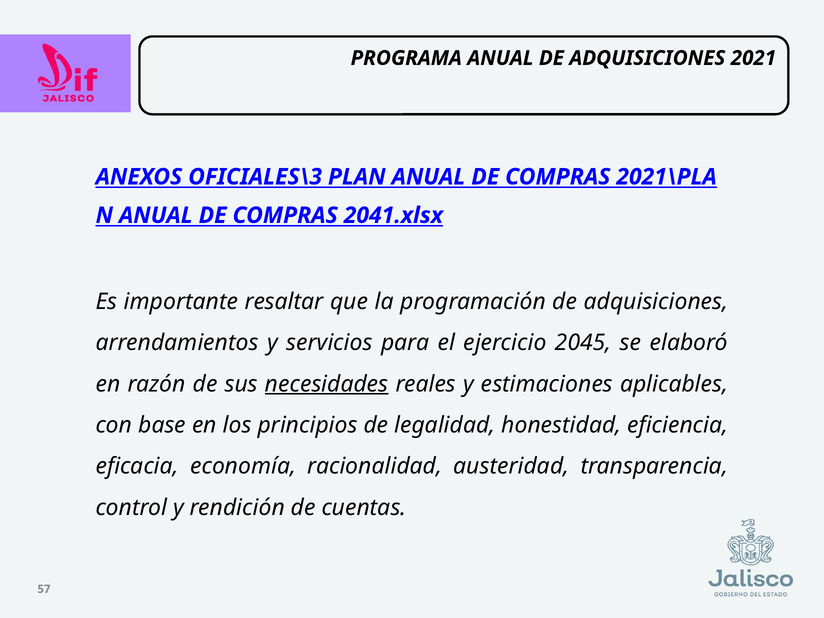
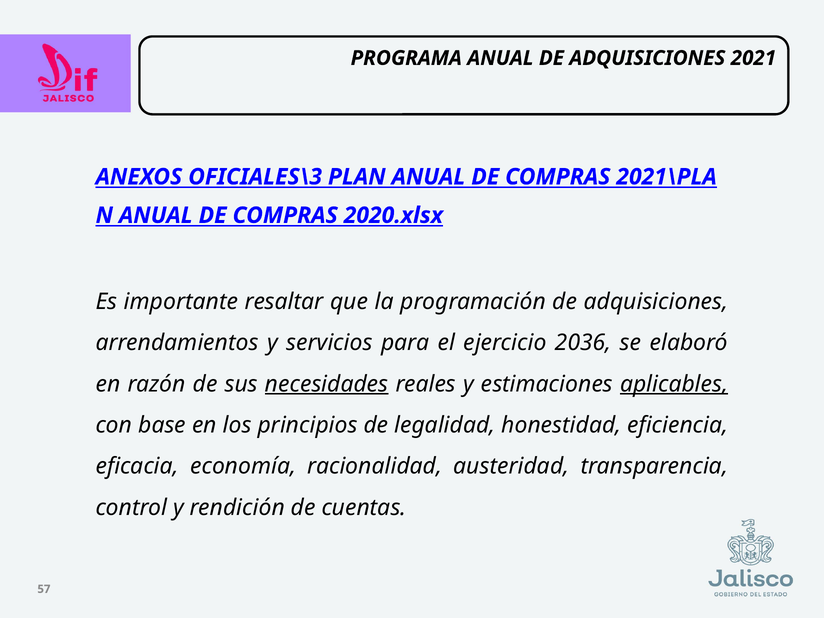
2041.xlsx: 2041.xlsx -> 2020.xlsx (393, 215)
2045: 2045 -> 2036 (583, 343)
aplicables underline: none -> present (674, 384)
